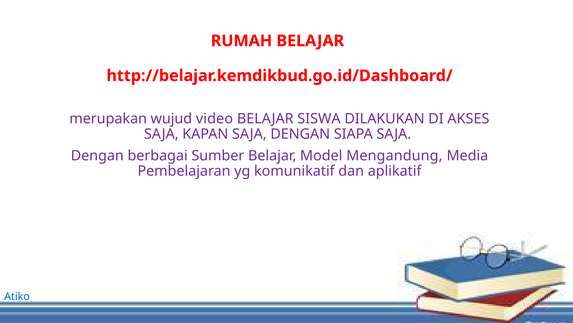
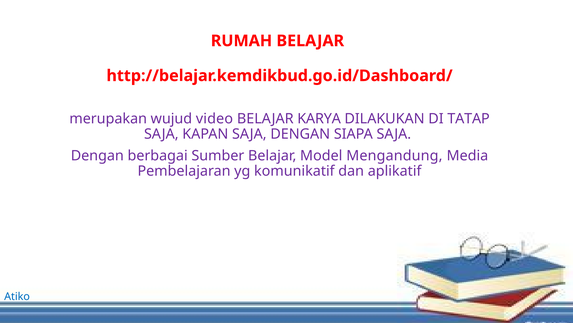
SISWA: SISWA -> KARYA (319, 118)
AKSES: AKSES -> TATAP (469, 118)
